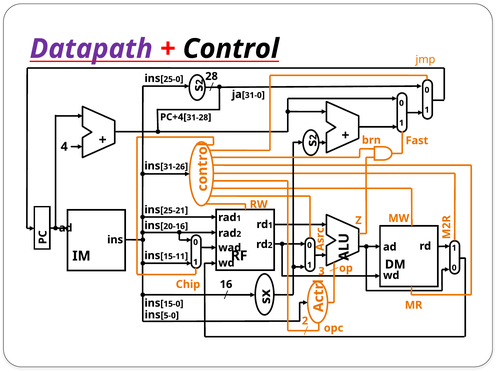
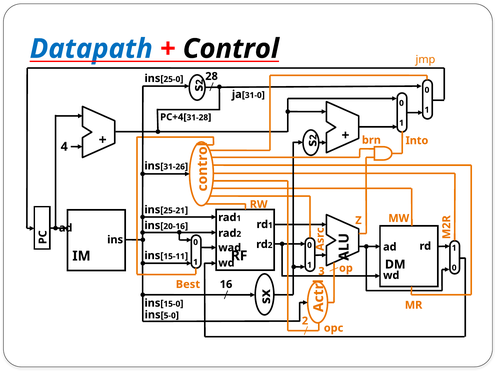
Datapath colour: purple -> blue (91, 49)
Fast: Fast -> Into (417, 141)
Chip: Chip -> Best (188, 284)
